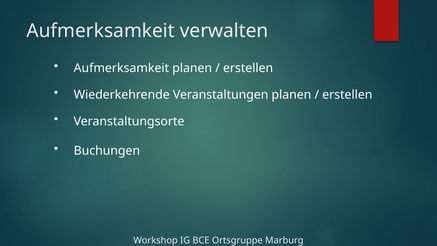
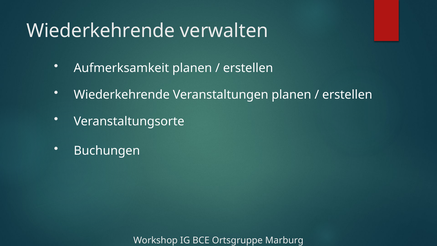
Aufmerksamkeit: Aufmerksamkeit -> Wiederkehrende (101, 31)
